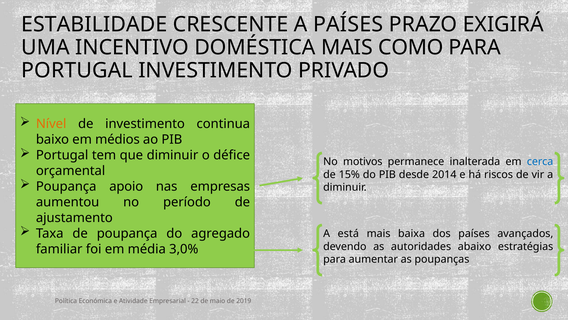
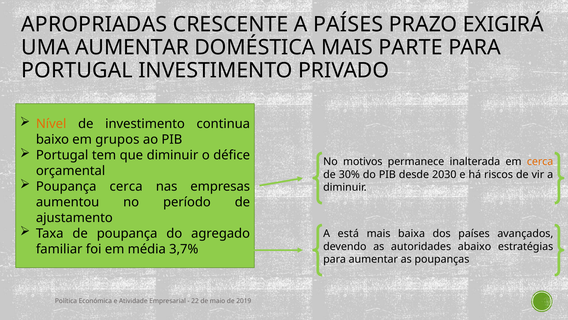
ESTABILIDADE: ESTABILIDADE -> APROPRIADAS (94, 24)
UMA INCENTIVO: INCENTIVO -> AUMENTAR (132, 47)
COMO: COMO -> PARTE (411, 47)
médios: médios -> grupos (117, 139)
cerca colour: blue -> orange (540, 161)
15%: 15% -> 30% (349, 174)
2014: 2014 -> 2030 (444, 174)
Poupança apoio: apoio -> cerca (126, 186)
3,0%: 3,0% -> 3,7% (184, 249)
